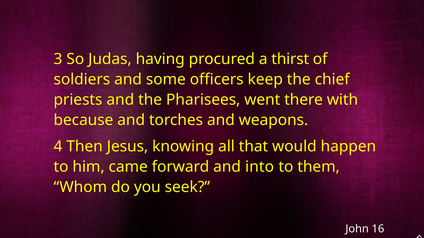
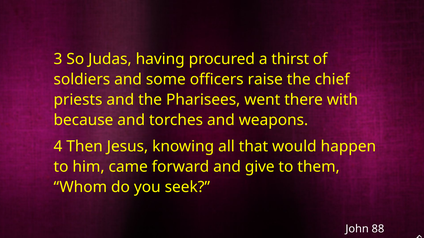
keep: keep -> raise (265, 80)
into: into -> give (260, 167)
16: 16 -> 88 (378, 229)
